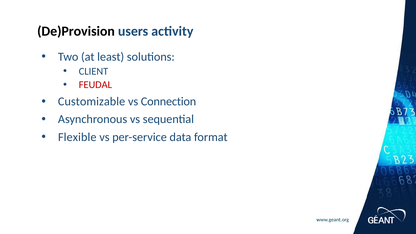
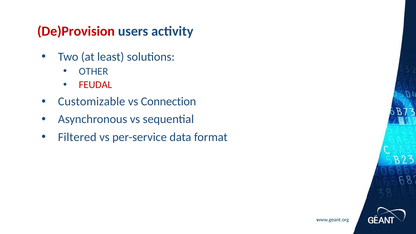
De)Provision colour: black -> red (76, 31)
CLIENT: CLIENT -> OTHER (93, 71)
Flexible: Flexible -> Filtered (77, 137)
